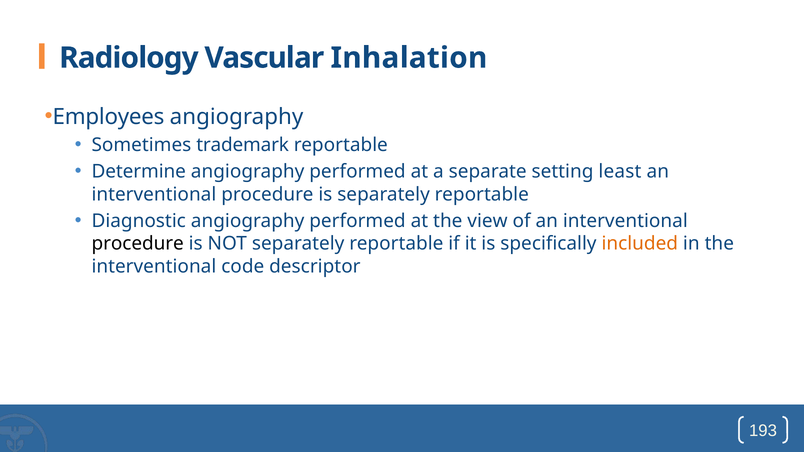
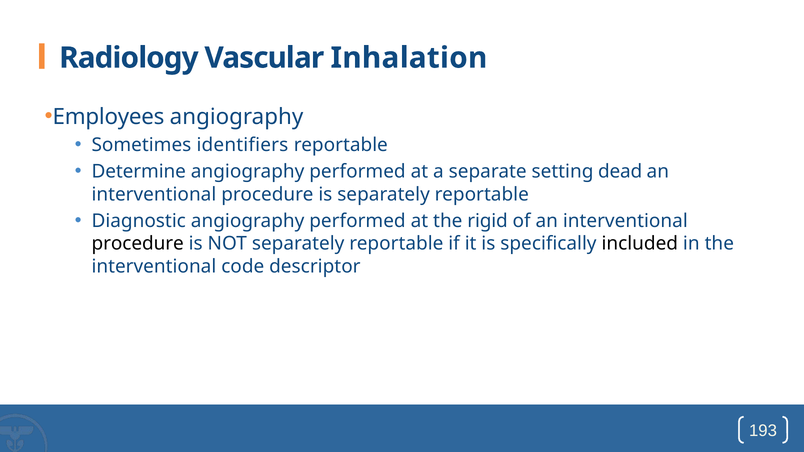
trademark: trademark -> identifiers (242, 145)
least: least -> dead (620, 172)
view: view -> rigid (488, 221)
included colour: orange -> black (640, 244)
